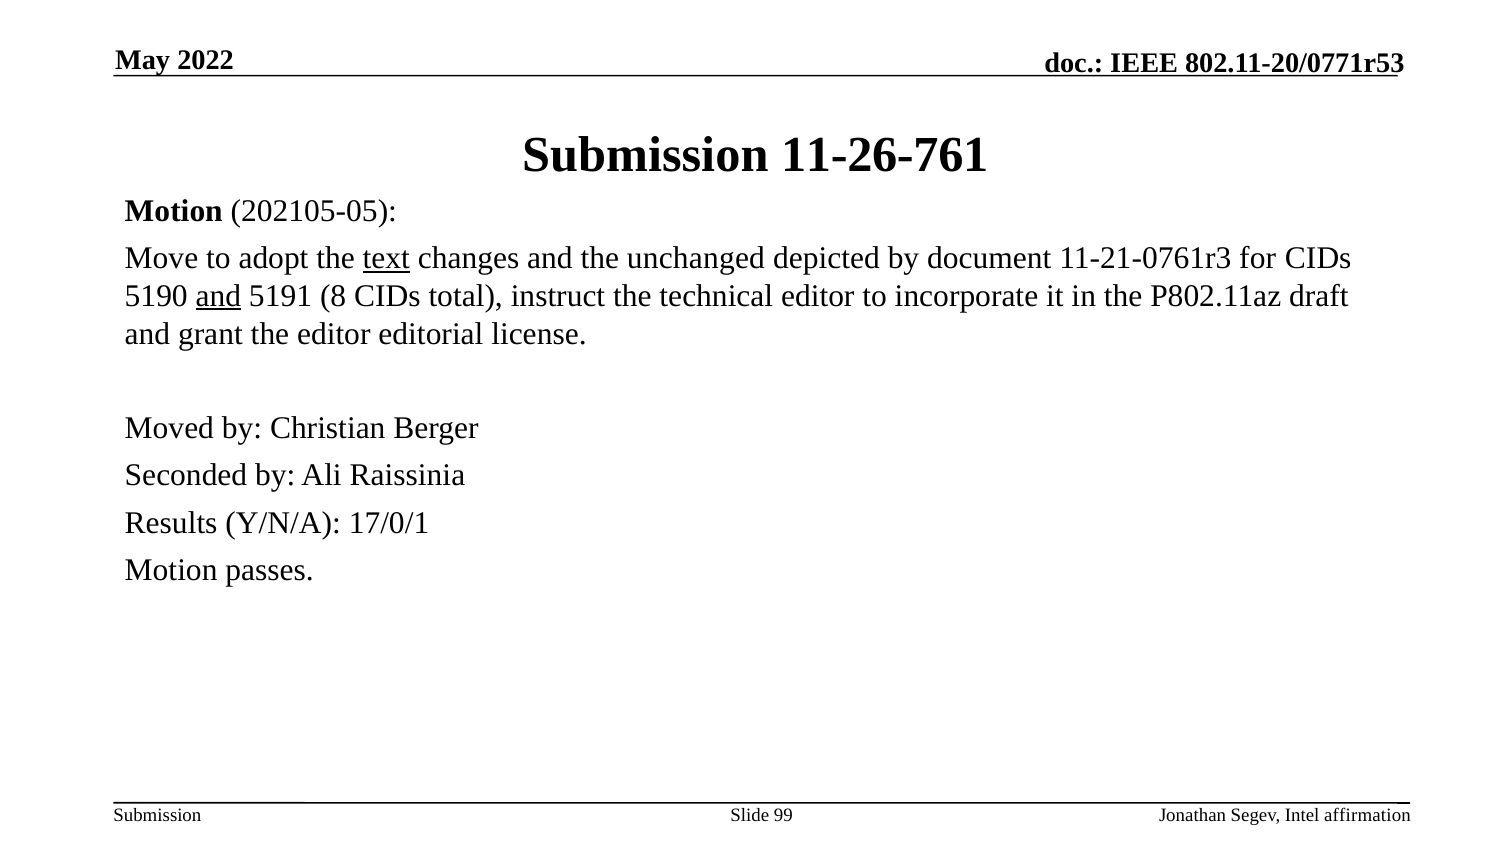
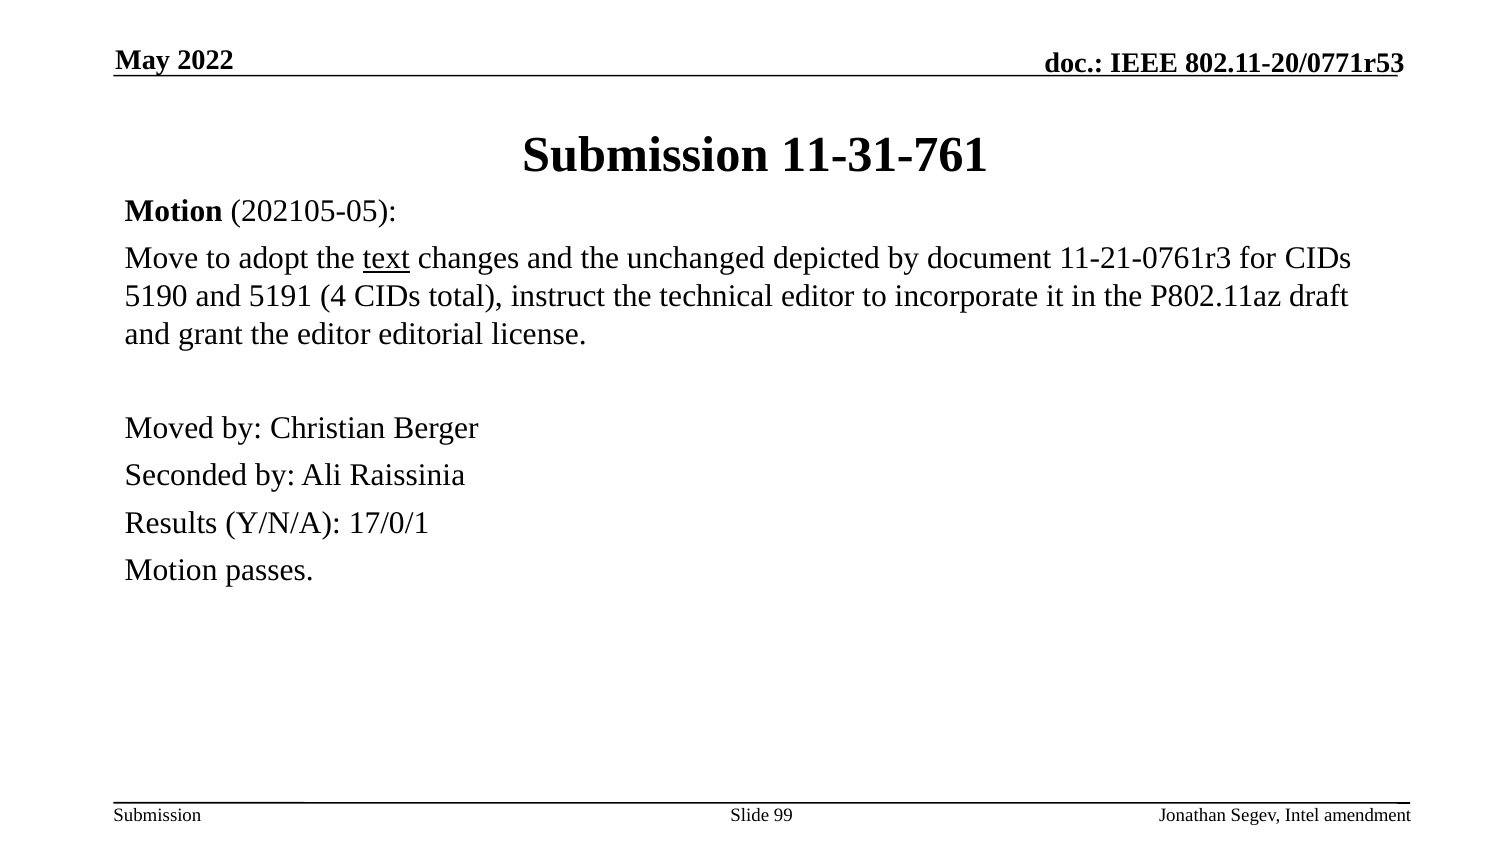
11-26-761: 11-26-761 -> 11-31-761 (885, 154)
and underline: present -> none (218, 296)
8: 8 -> 4 (333, 296)
affirmation: affirmation -> amendment (1368, 815)
